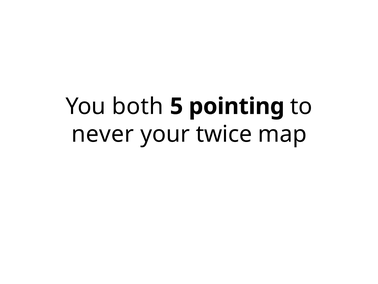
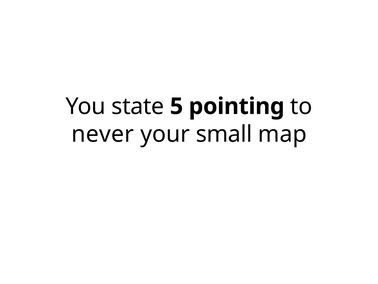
both: both -> state (138, 106)
twice: twice -> small (224, 134)
